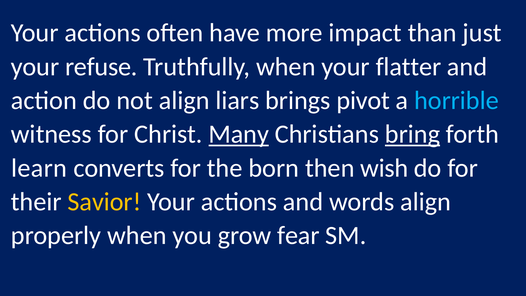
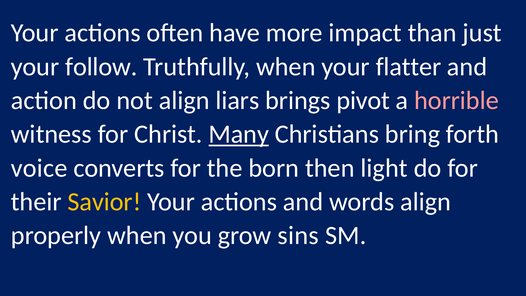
refuse: refuse -> follow (101, 67)
horrible colour: light blue -> pink (456, 100)
bring underline: present -> none (412, 134)
learn: learn -> voice (39, 168)
wish: wish -> light (384, 168)
fear: fear -> sins (298, 235)
